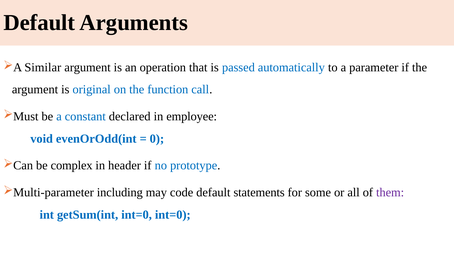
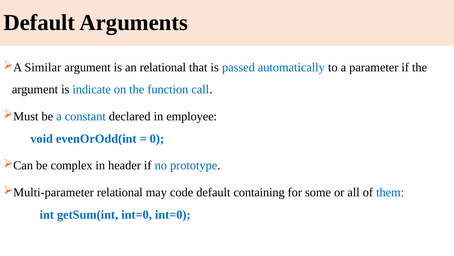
an operation: operation -> relational (163, 67)
original: original -> indicate (92, 89)
including: including -> relational (120, 192)
statements: statements -> containing (259, 192)
them colour: purple -> blue (390, 192)
